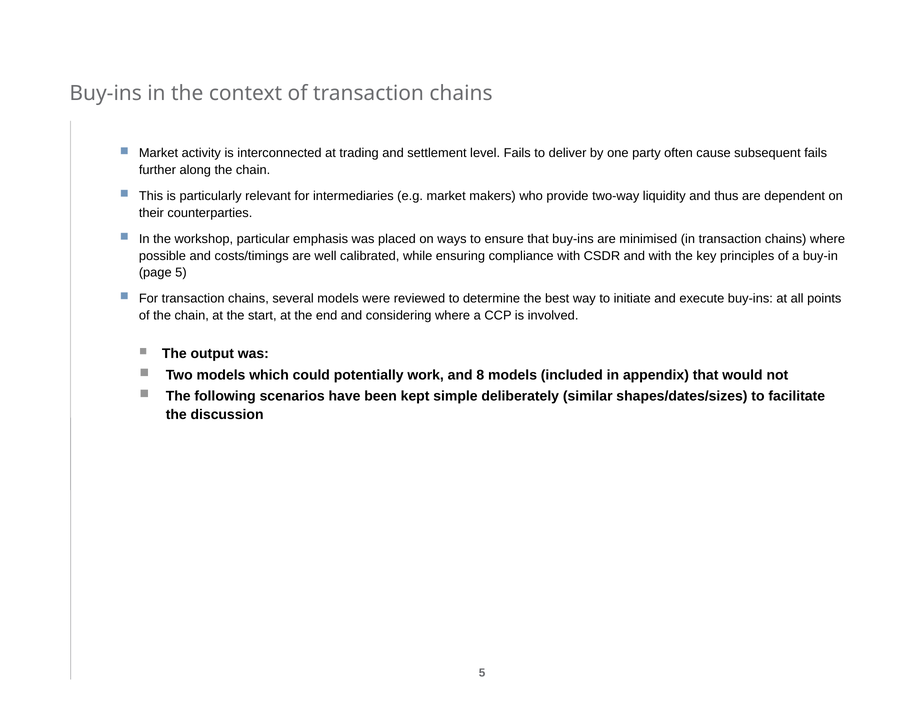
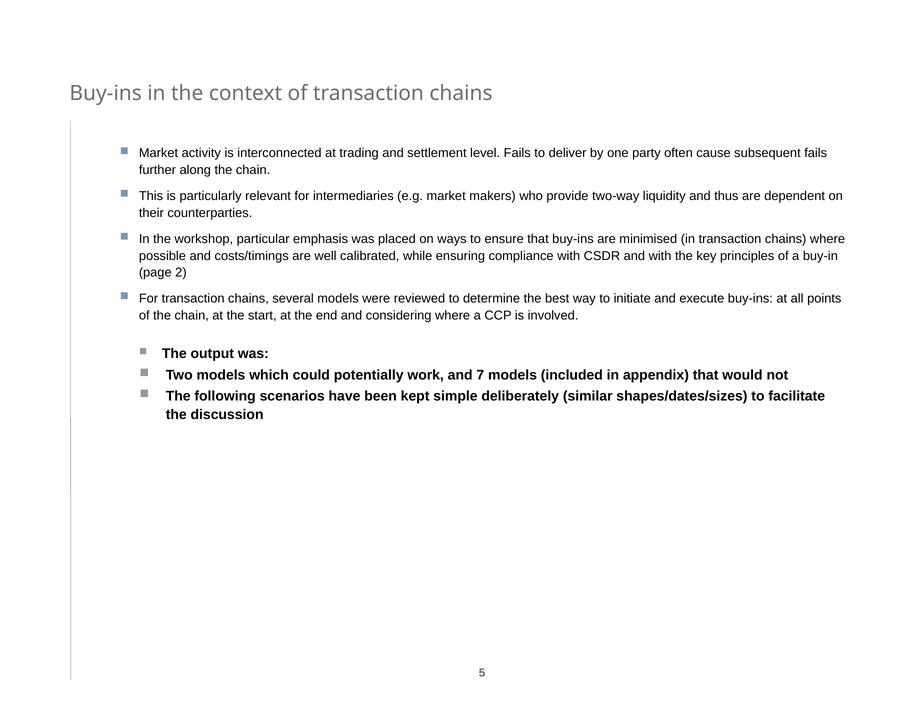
page 5: 5 -> 2 (181, 273)
8: 8 -> 7 (480, 375)
